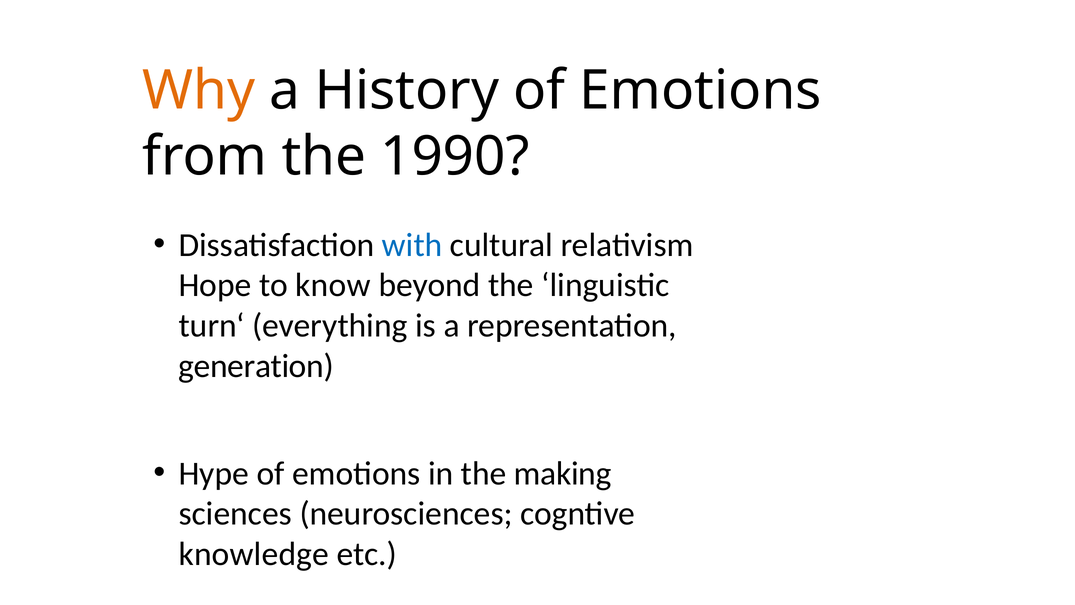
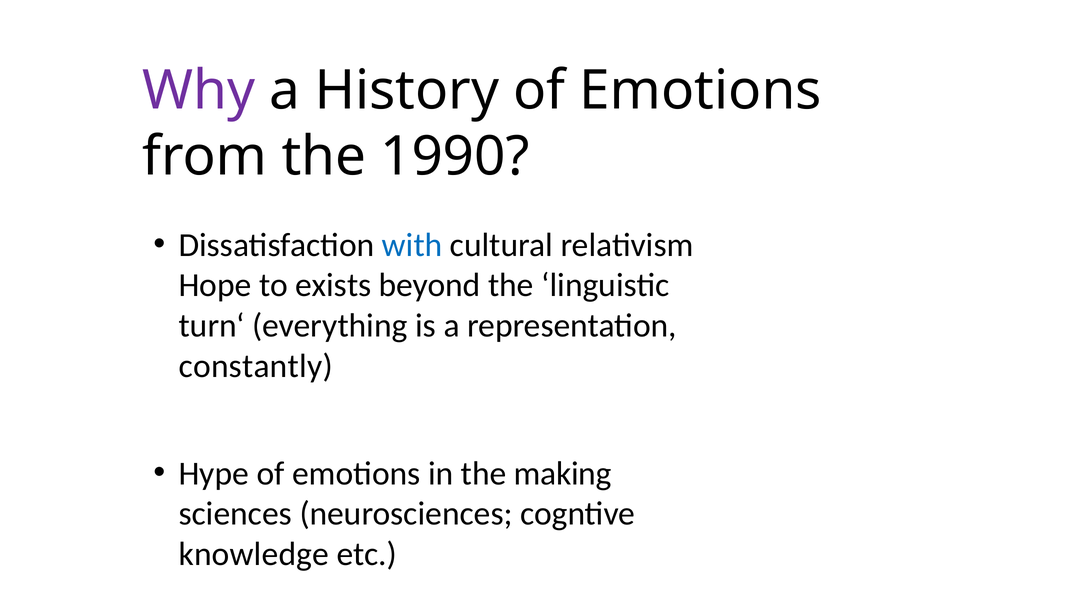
Why colour: orange -> purple (199, 91)
know: know -> exists (333, 285)
generation: generation -> constantly (256, 366)
